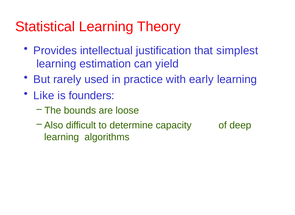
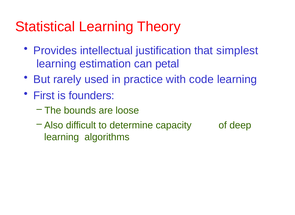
yield: yield -> petal (167, 64)
early: early -> code (201, 79)
Like: Like -> First (44, 95)
